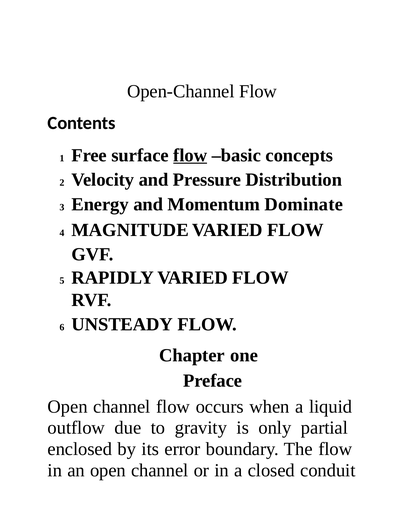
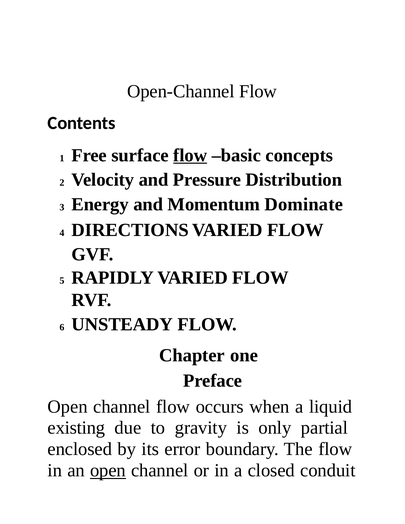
MAGNITUDE: MAGNITUDE -> DIRECTIONS (130, 230)
outflow: outflow -> existing (76, 428)
open underline: none -> present (108, 471)
